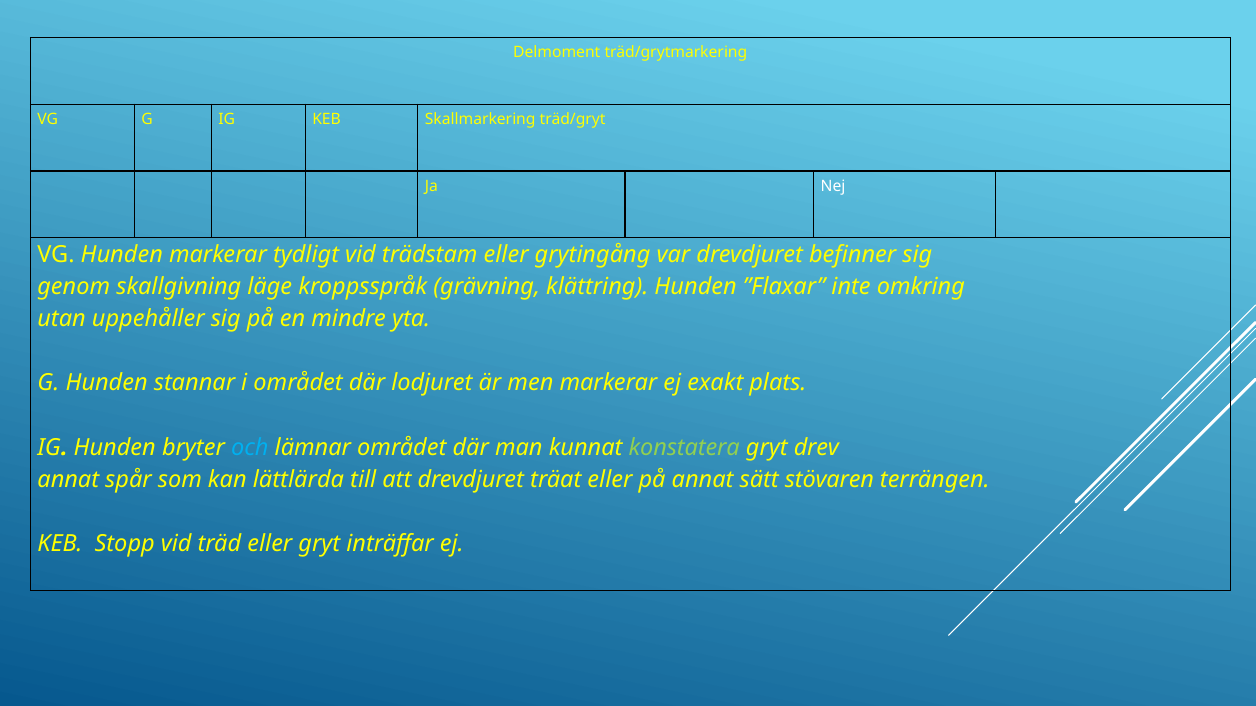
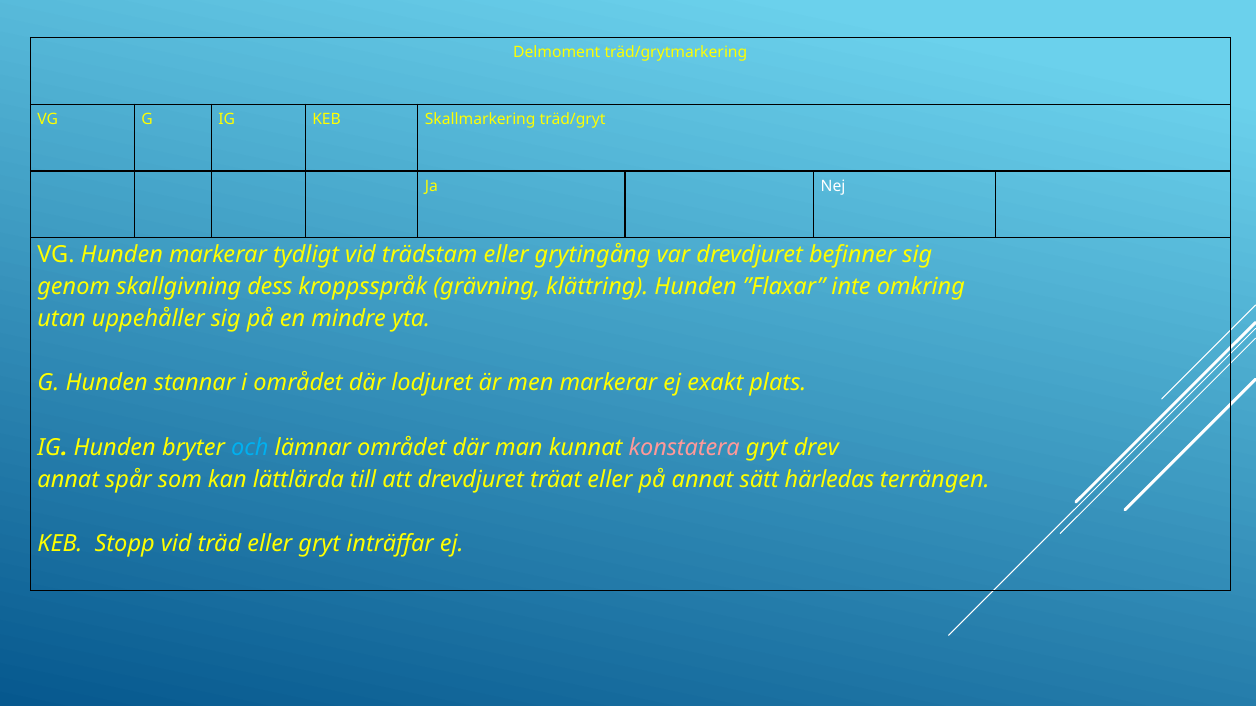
läge: läge -> dess (270, 287)
konstatera colour: light green -> pink (684, 448)
stövaren: stövaren -> härledas (829, 480)
